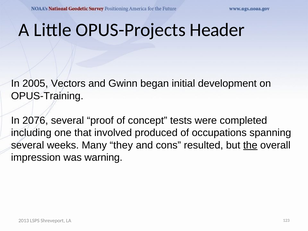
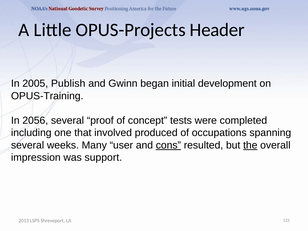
Vectors: Vectors -> Publish (68, 84)
2076: 2076 -> 2056 (35, 121)
they: they -> user (121, 145)
cons underline: none -> present (168, 145)
warning: warning -> support (103, 157)
